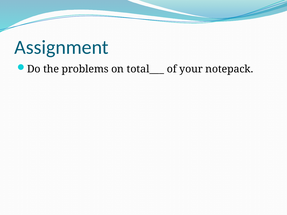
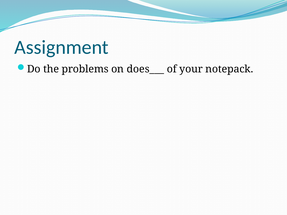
total___: total___ -> does___ (145, 69)
